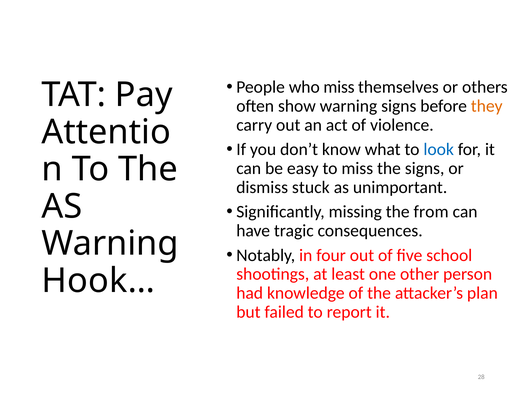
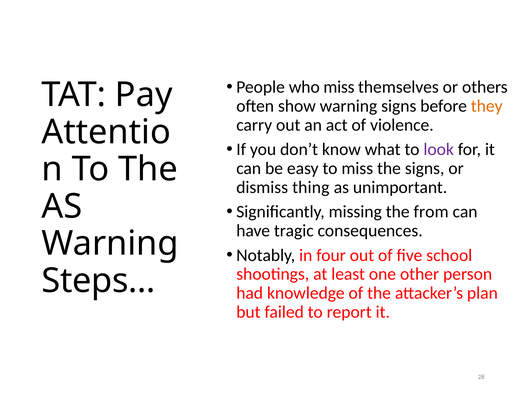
look colour: blue -> purple (439, 149)
stuck: stuck -> thing (311, 187)
Hook…: Hook… -> Steps… (99, 280)
